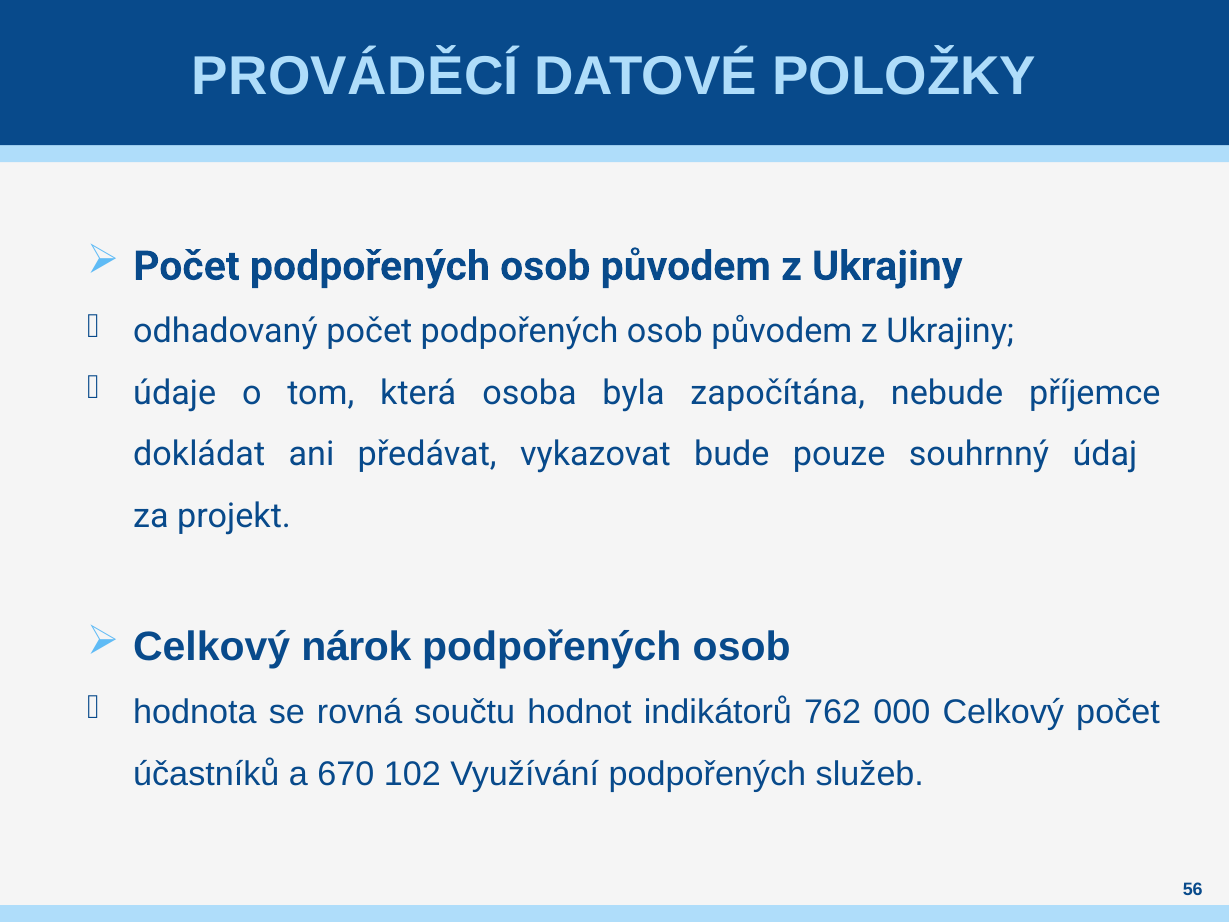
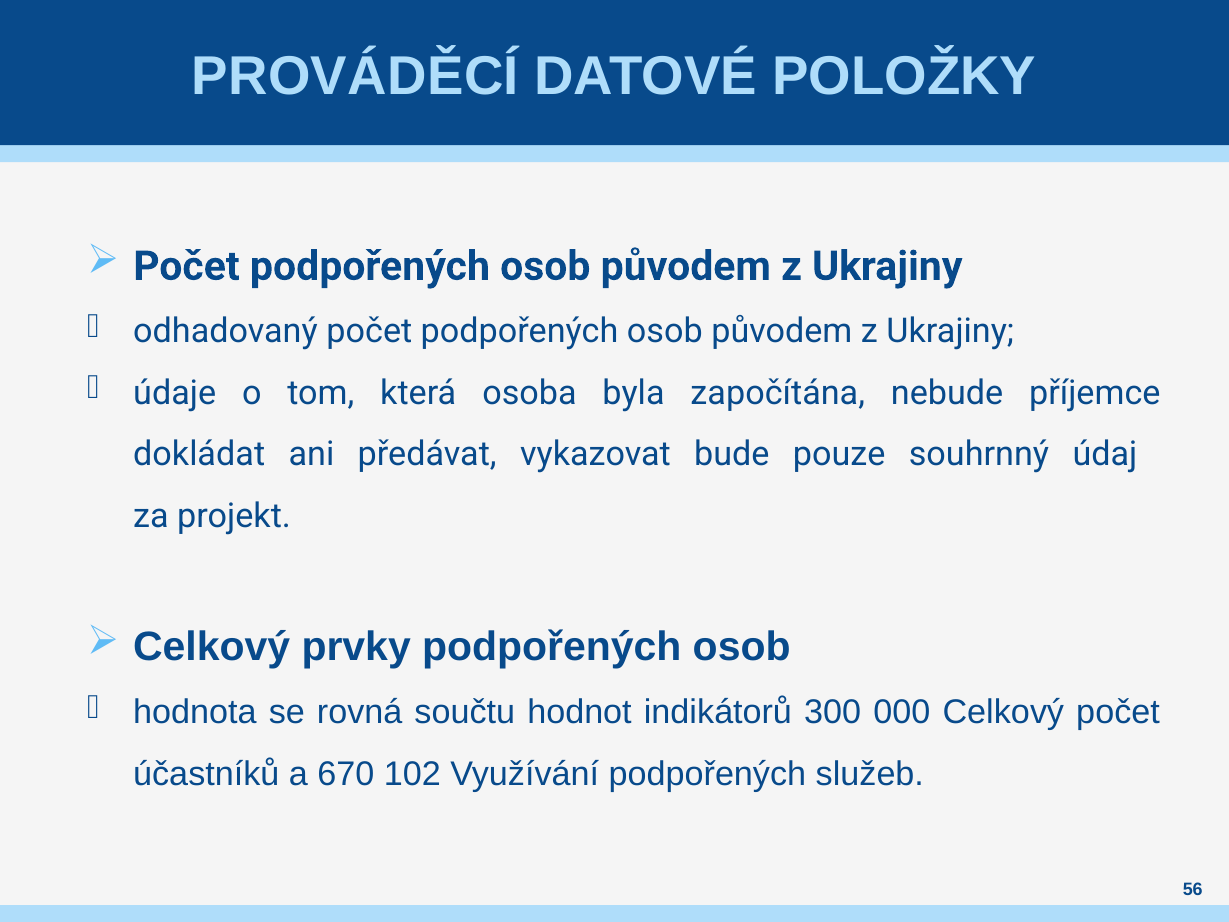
nárok: nárok -> prvky (356, 647)
762: 762 -> 300 (833, 712)
